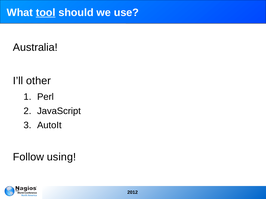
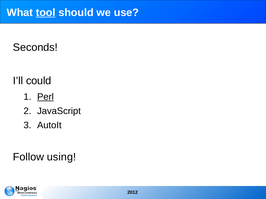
Australia: Australia -> Seconds (35, 48)
other: other -> could (39, 81)
Perl underline: none -> present (45, 97)
